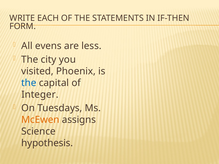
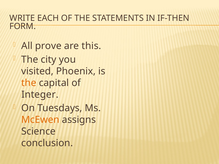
evens: evens -> prove (48, 46)
less: less -> this (91, 46)
the colour: blue -> orange (29, 83)
hypothesis: hypothesis -> conclusion (47, 143)
